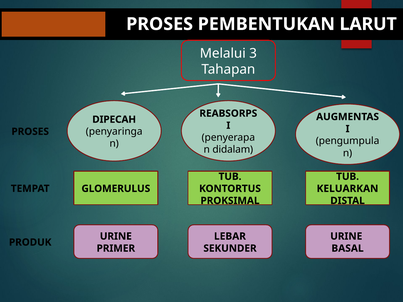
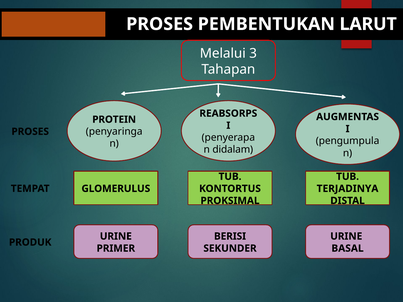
DIPECAH: DIPECAH -> PROTEIN (114, 120)
KELUARKAN: KELUARKAN -> TERJADINYA (348, 189)
LEBAR: LEBAR -> BERISI (230, 236)
